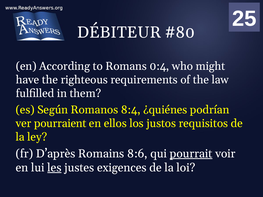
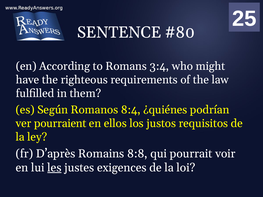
DÉBITEUR: DÉBITEUR -> SENTENCE (119, 32)
0:4: 0:4 -> 3:4 (159, 66)
8:6: 8:6 -> 8:8 (137, 154)
pourrait underline: present -> none (191, 154)
